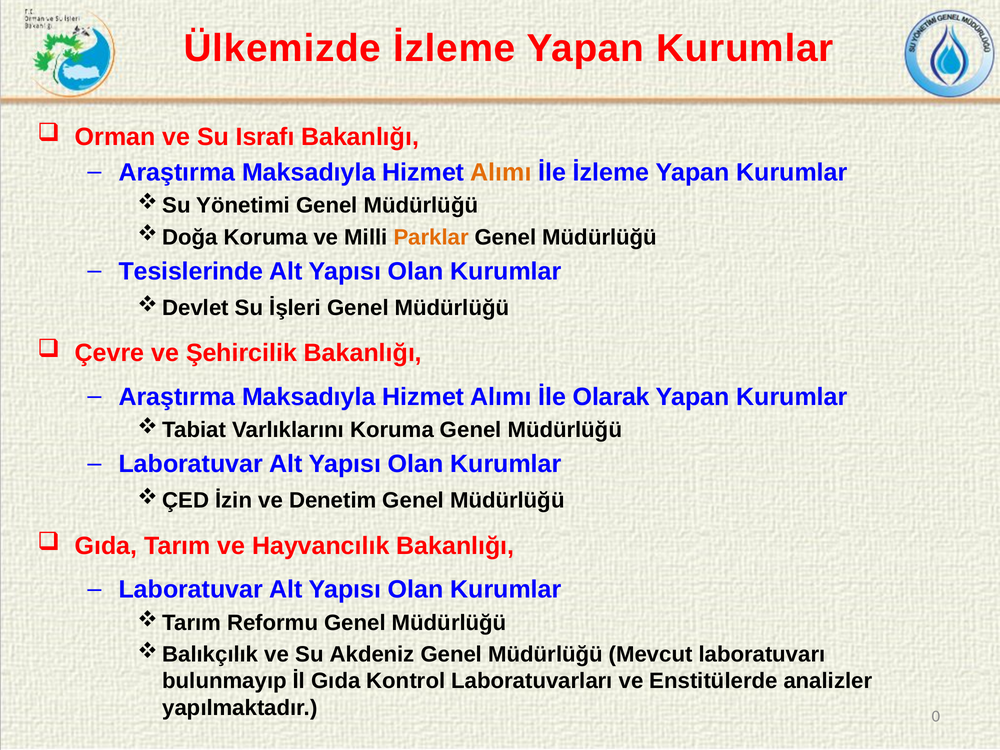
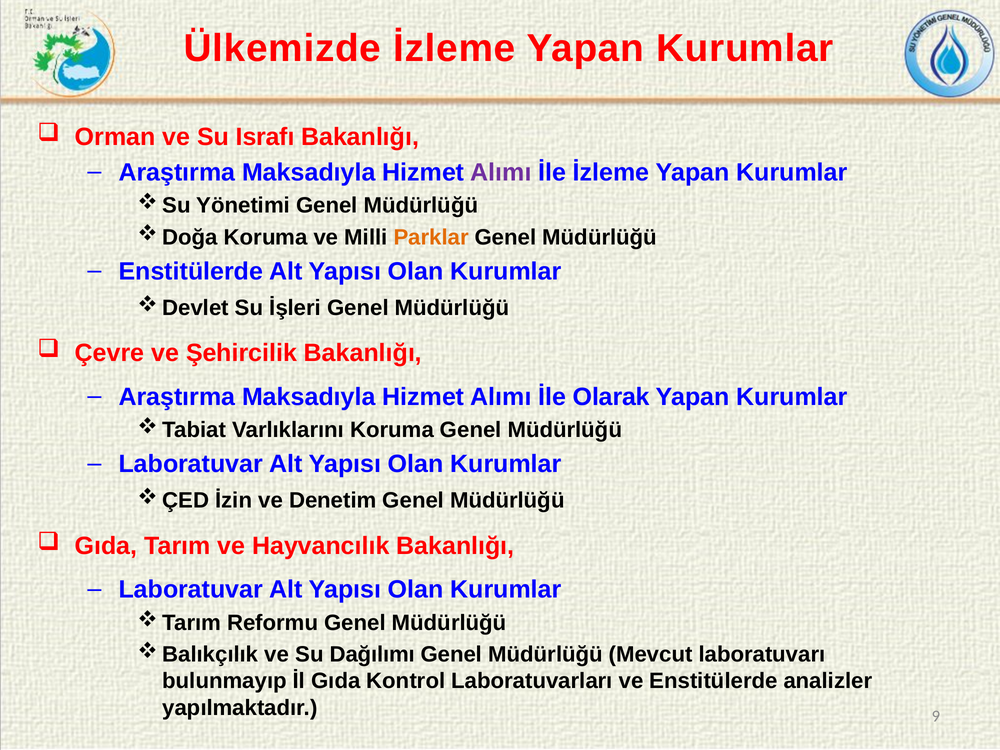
Alımı colour: orange -> purple (501, 172)
Tesislerinde: Tesislerinde -> Enstitülerde (191, 271)
Akdeniz: Akdeniz -> Dağılımı (372, 654)
0: 0 -> 9 (936, 716)
